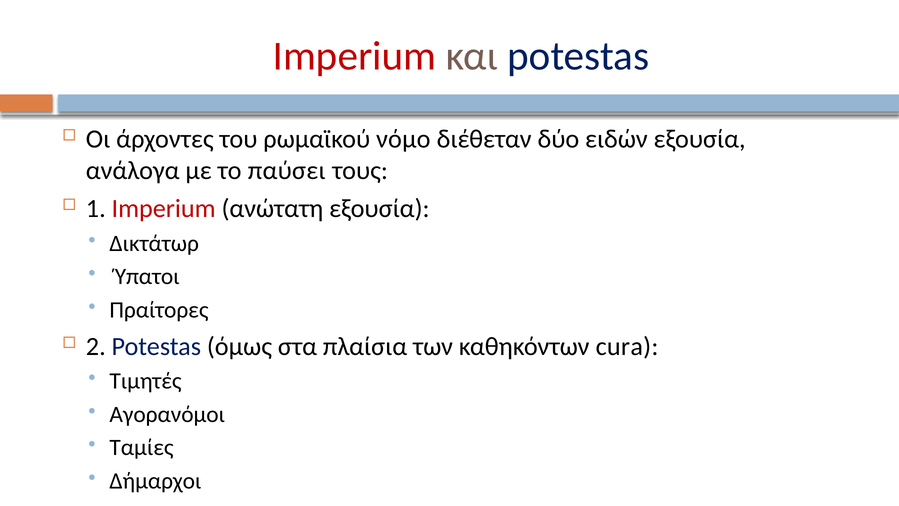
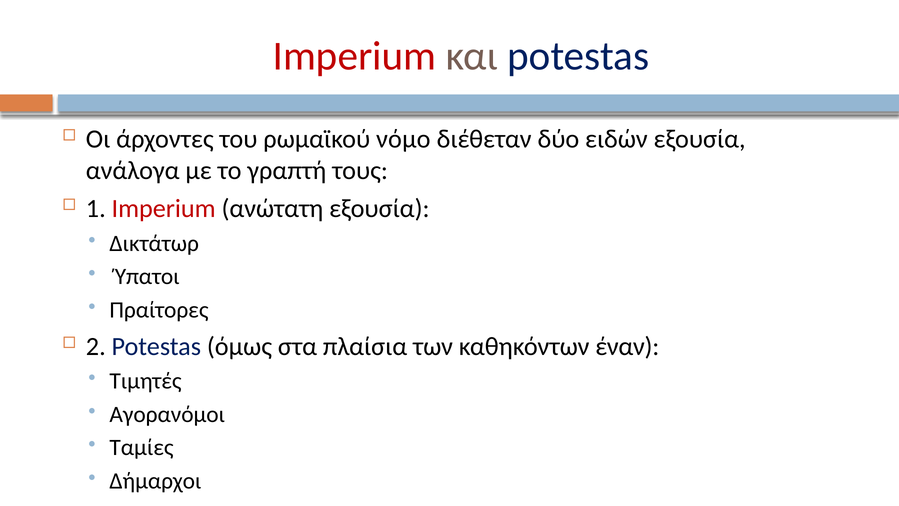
παύσει: παύσει -> γραπτή (287, 170)
cura: cura -> έναν (627, 346)
